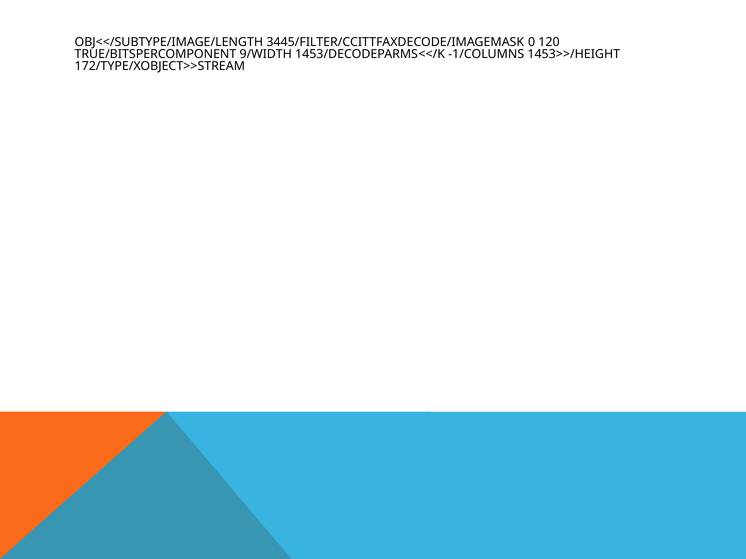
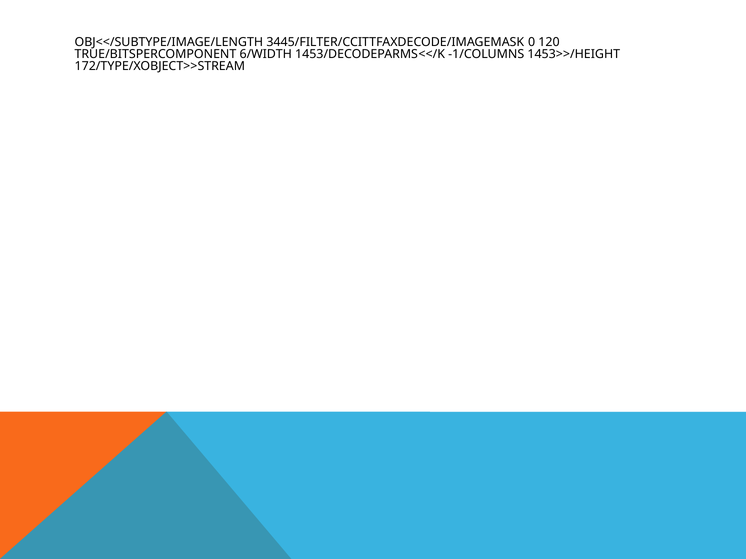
9/WIDTH: 9/WIDTH -> 6/WIDTH (266, 54)
